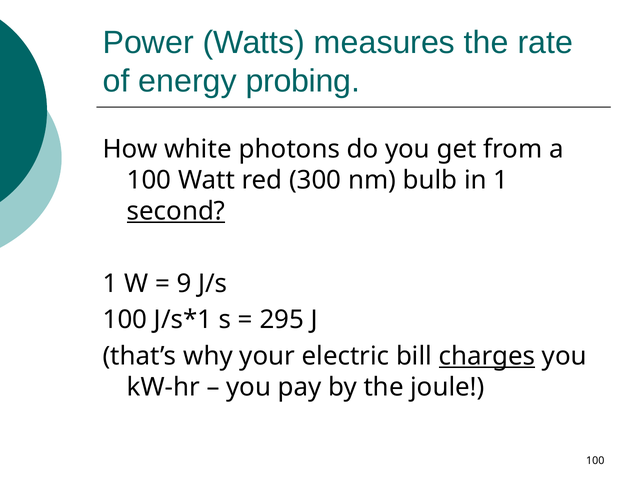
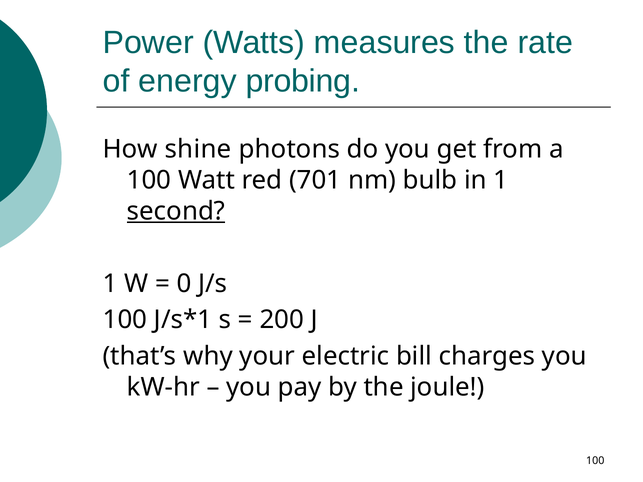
white: white -> shine (198, 149)
300: 300 -> 701 (315, 180)
9: 9 -> 0 (184, 284)
295: 295 -> 200 (282, 320)
charges underline: present -> none (487, 356)
